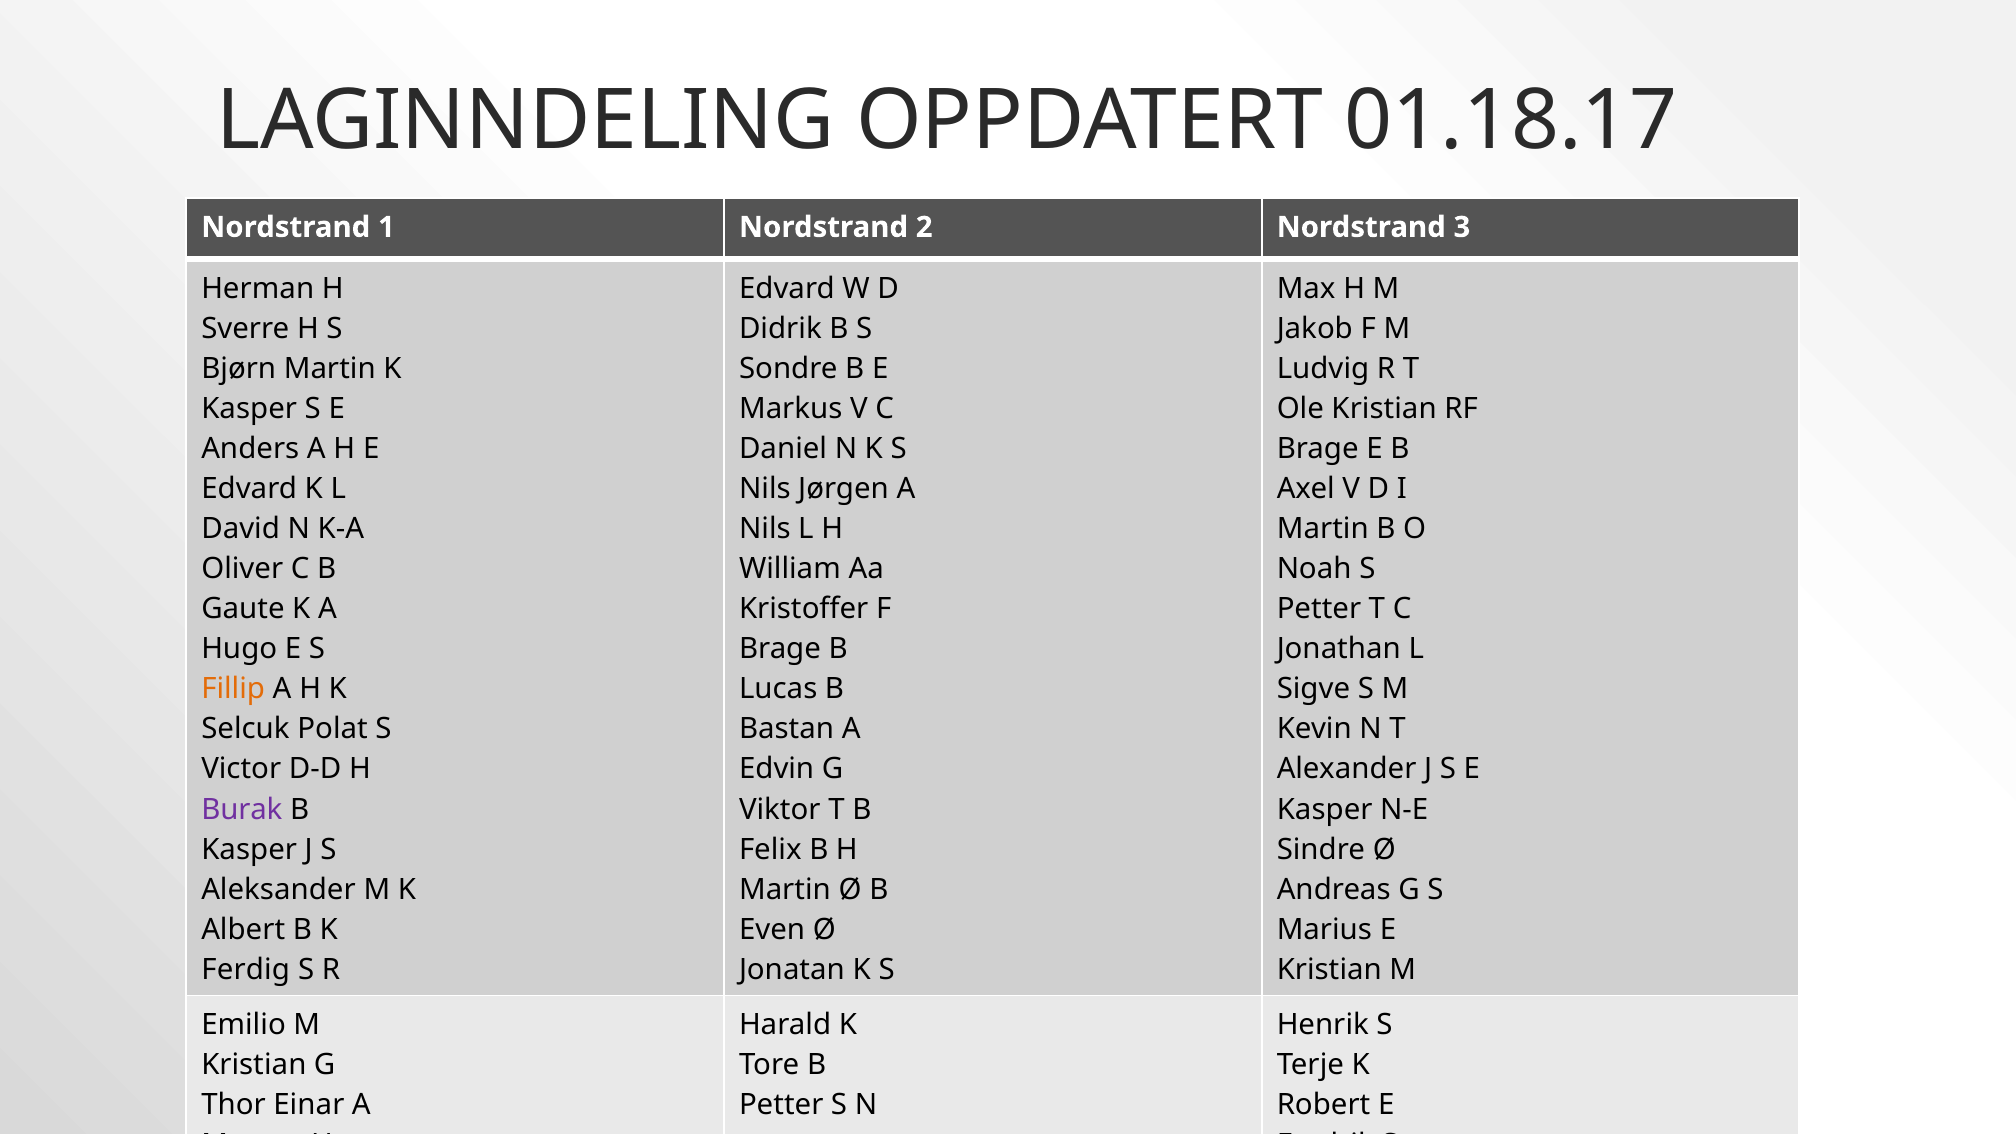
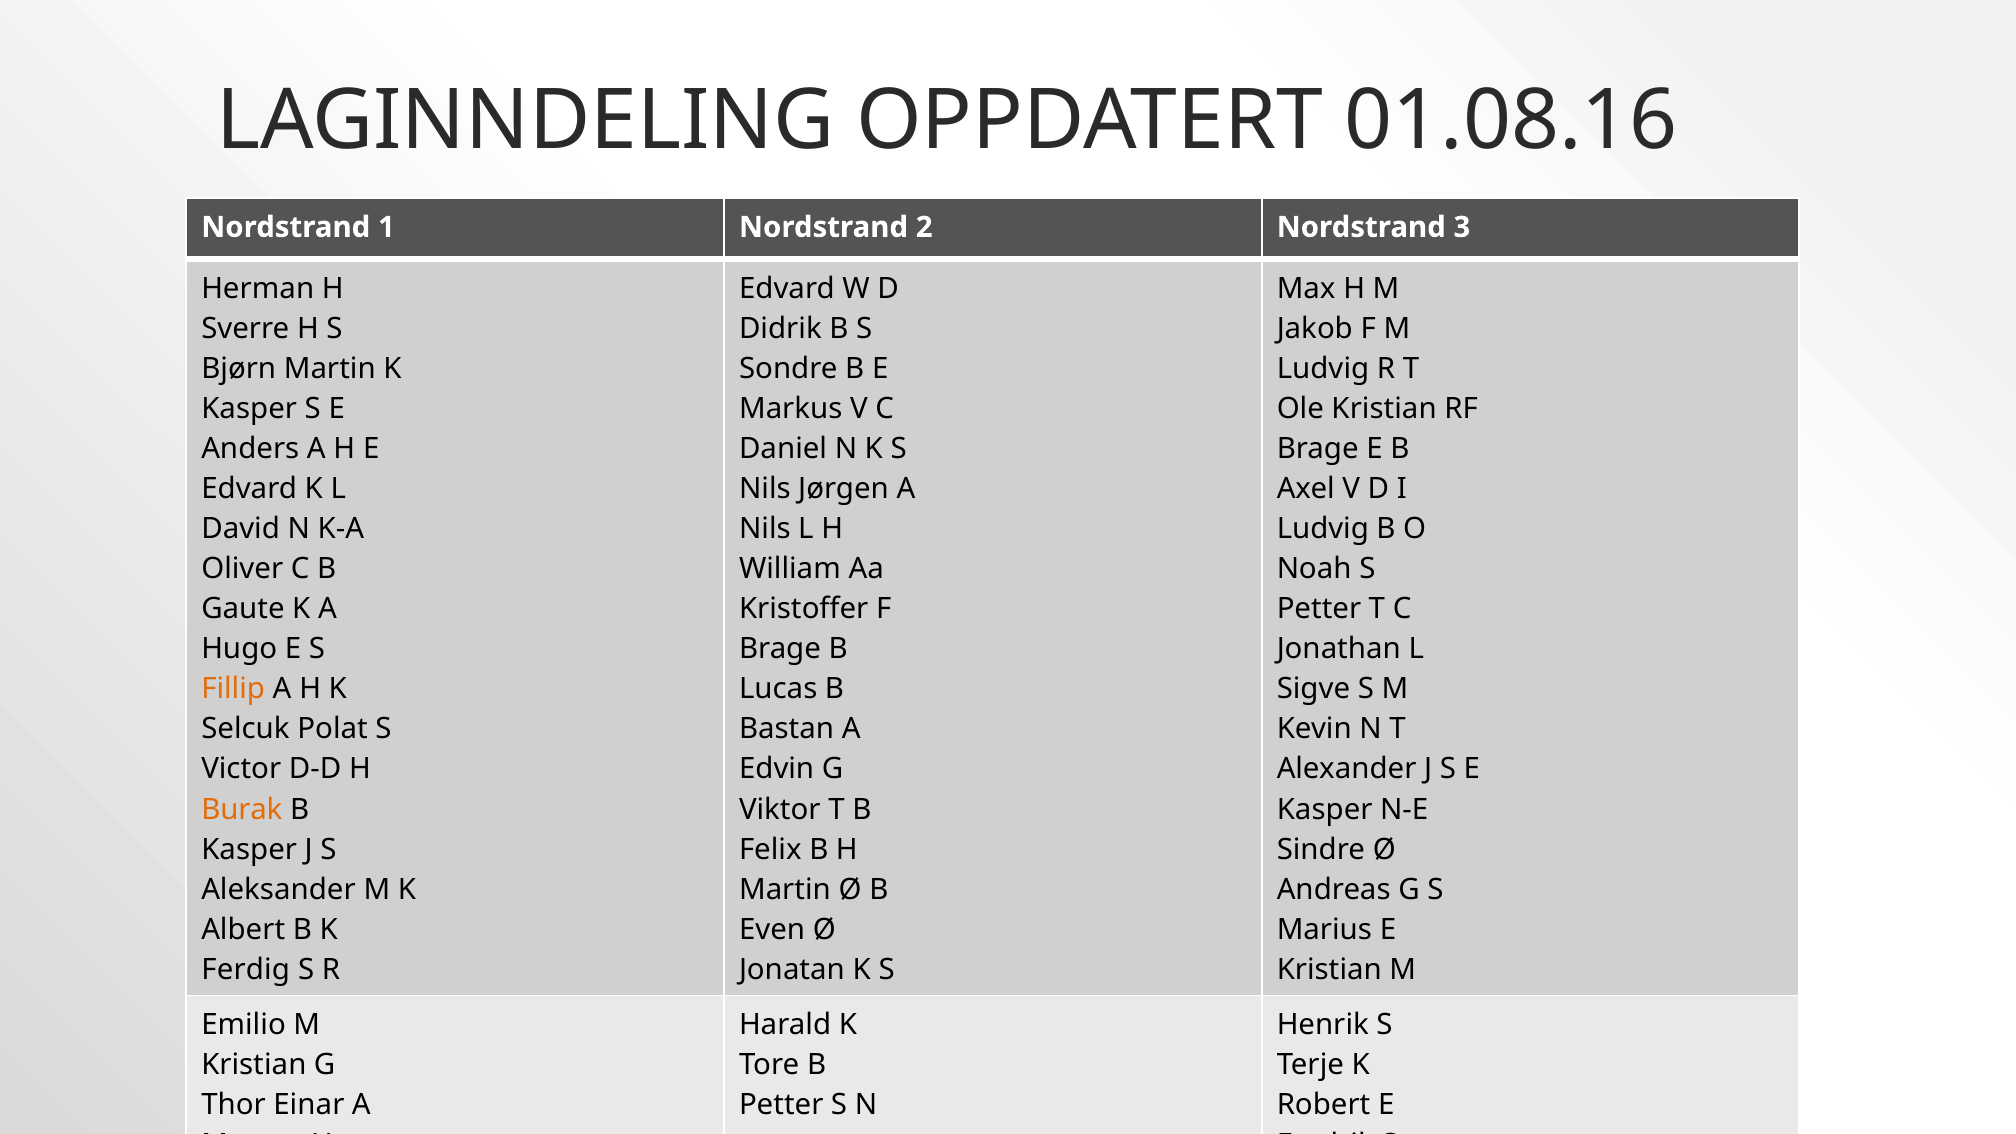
01.18.17: 01.18.17 -> 01.08.16 (1511, 121)
Martin: Martin -> Ludvig (1323, 529)
Burak colour: purple -> orange (242, 810)
